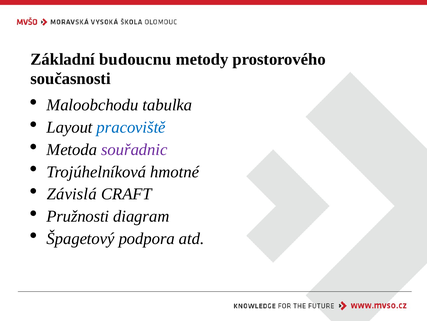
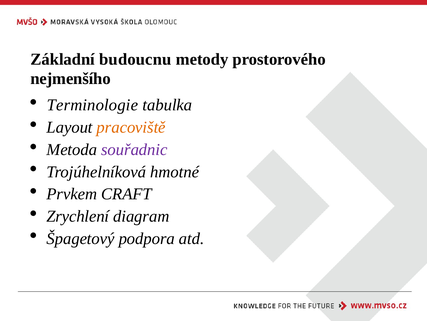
současnosti: současnosti -> nejmenšího (71, 78)
Maloobchodu: Maloobchodu -> Terminologie (92, 105)
pracoviště colour: blue -> orange (131, 127)
Závislá: Závislá -> Prvkem (72, 194)
Pružnosti: Pružnosti -> Zrychlení (78, 216)
